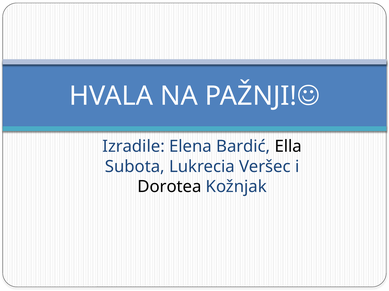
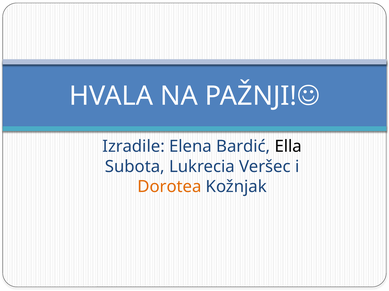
Dorotea colour: black -> orange (169, 187)
